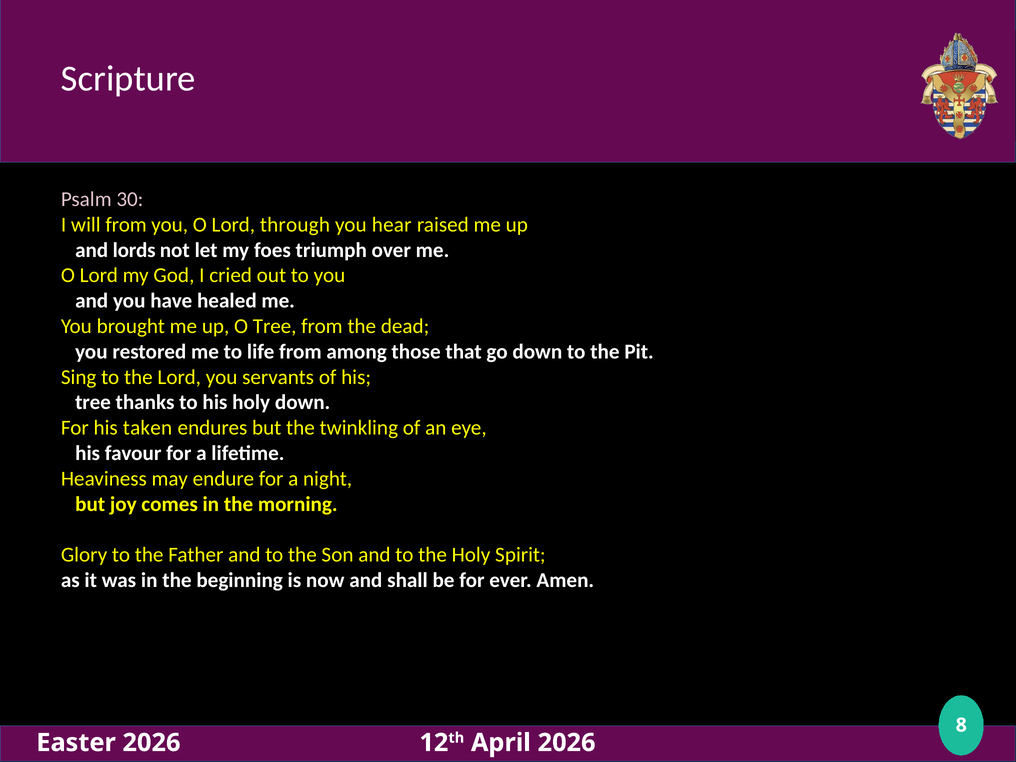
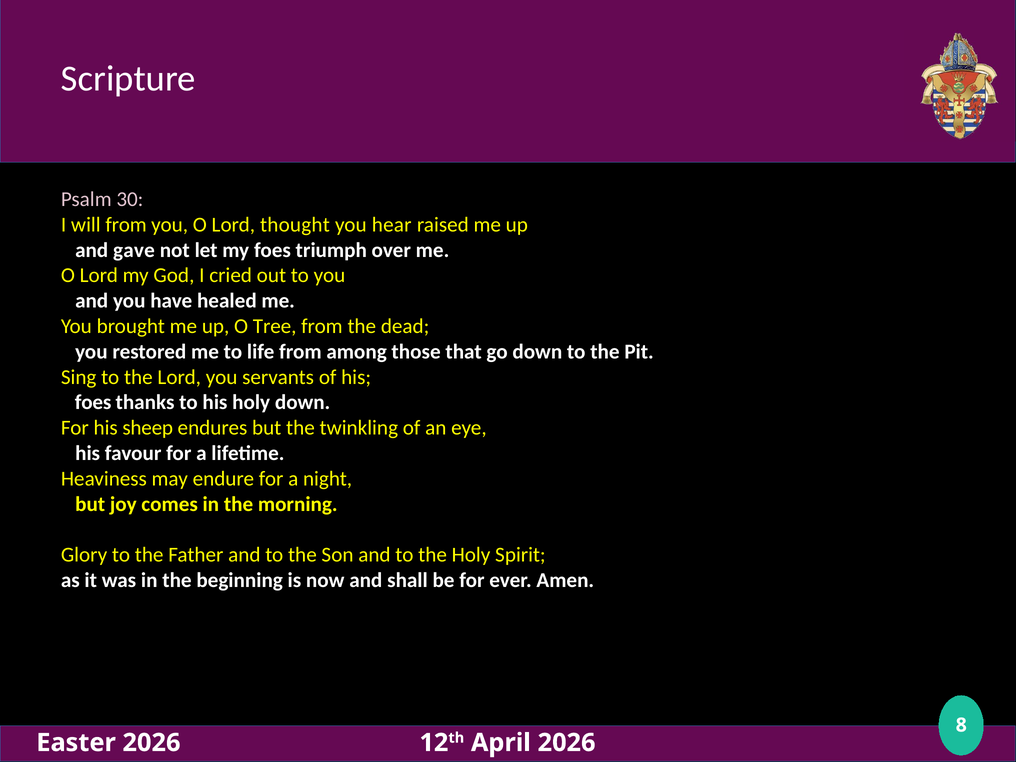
through: through -> thought (295, 225)
lords: lords -> gave (134, 250)
tree: tree -> foes (93, 402)
taken: taken -> sheep (148, 428)
